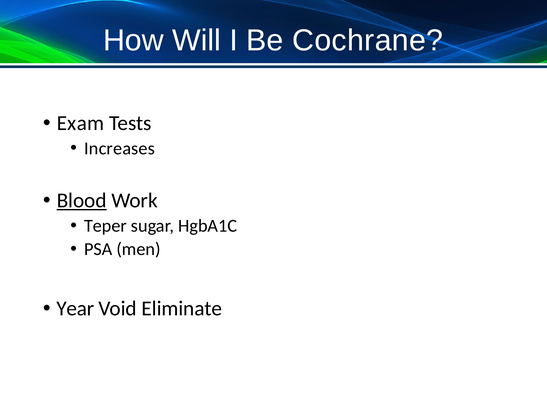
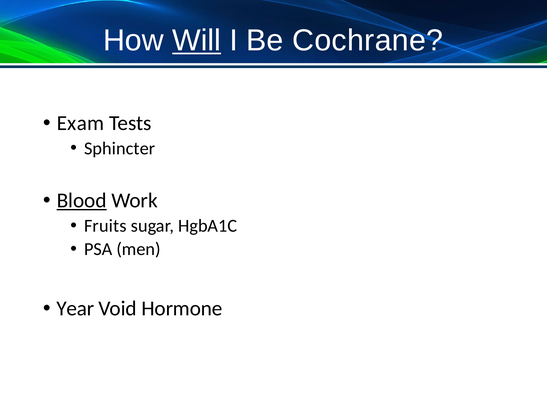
Will underline: none -> present (197, 41)
Increases: Increases -> Sphincter (120, 148)
Teper: Teper -> Fruits (105, 226)
Eliminate: Eliminate -> Hormone (182, 309)
